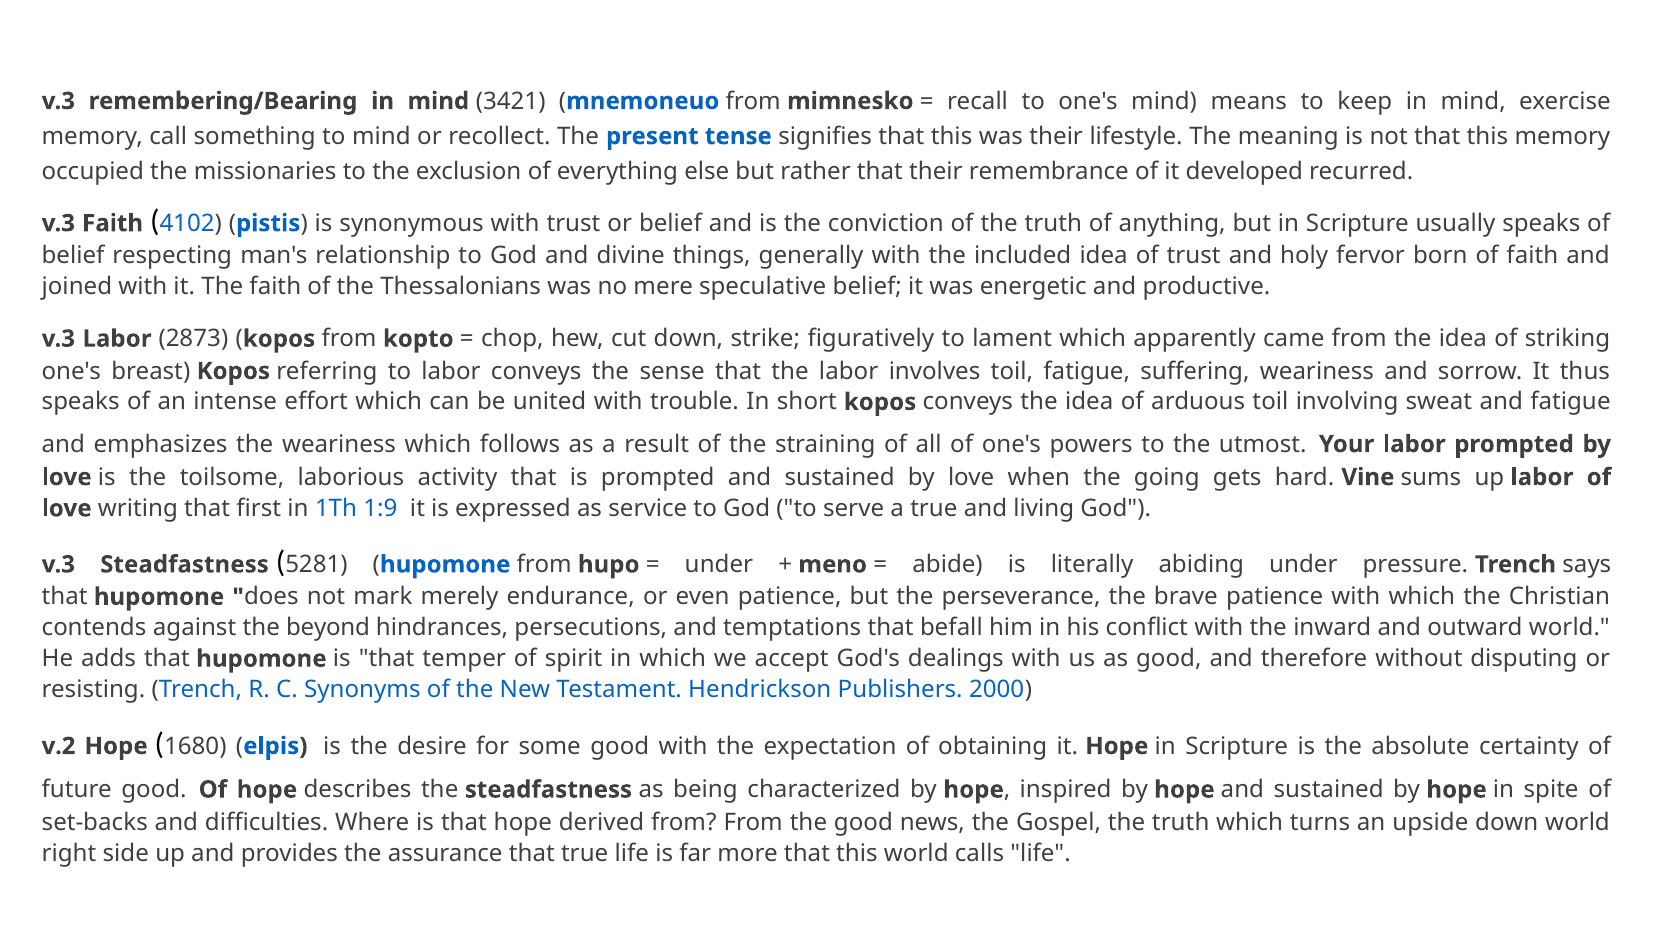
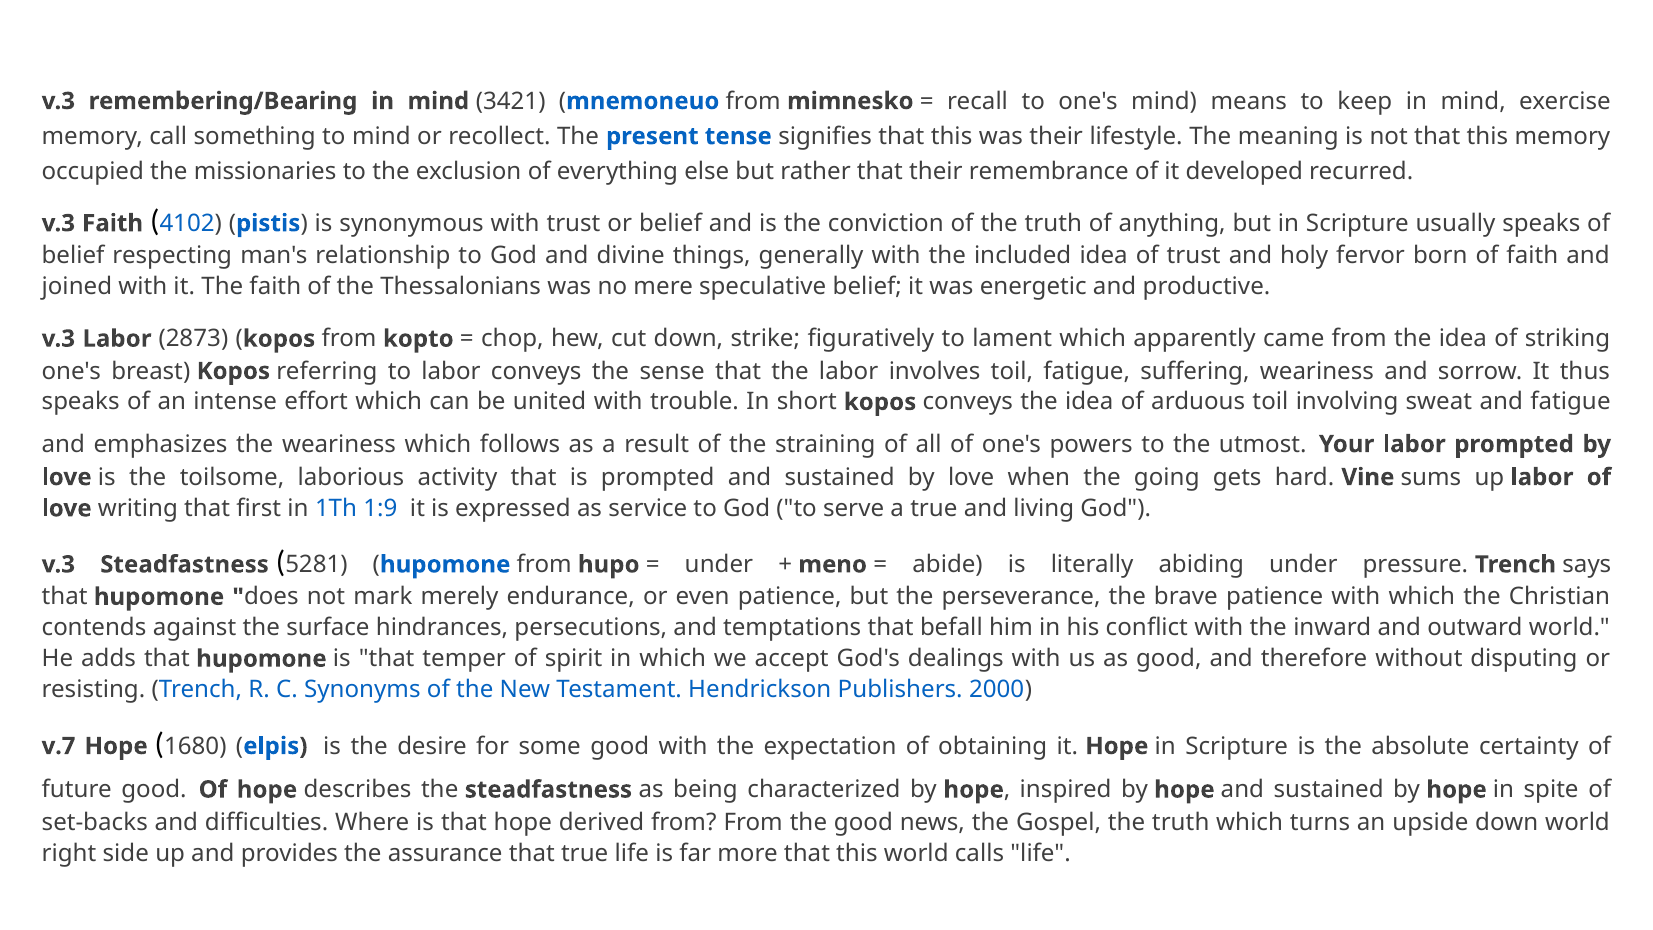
beyond: beyond -> surface (328, 628)
v.2: v.2 -> v.7 (59, 746)
